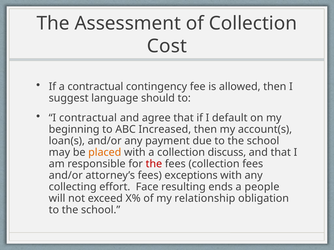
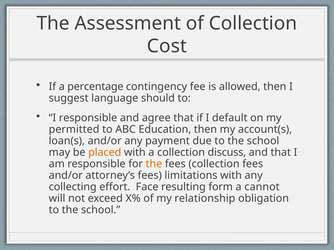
a contractual: contractual -> percentage (95, 87)
I contractual: contractual -> responsible (88, 118)
beginning: beginning -> permitted (74, 130)
Increased: Increased -> Education (165, 130)
the colour: red -> orange (154, 164)
exceptions: exceptions -> limitations (191, 176)
ends: ends -> form (221, 187)
people: people -> cannot (262, 187)
